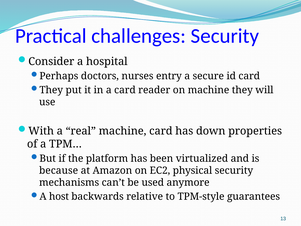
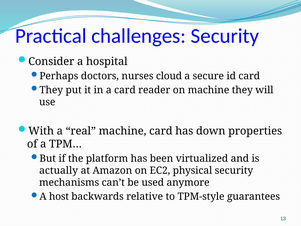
entry: entry -> cloud (169, 76)
because: because -> actually (59, 170)
